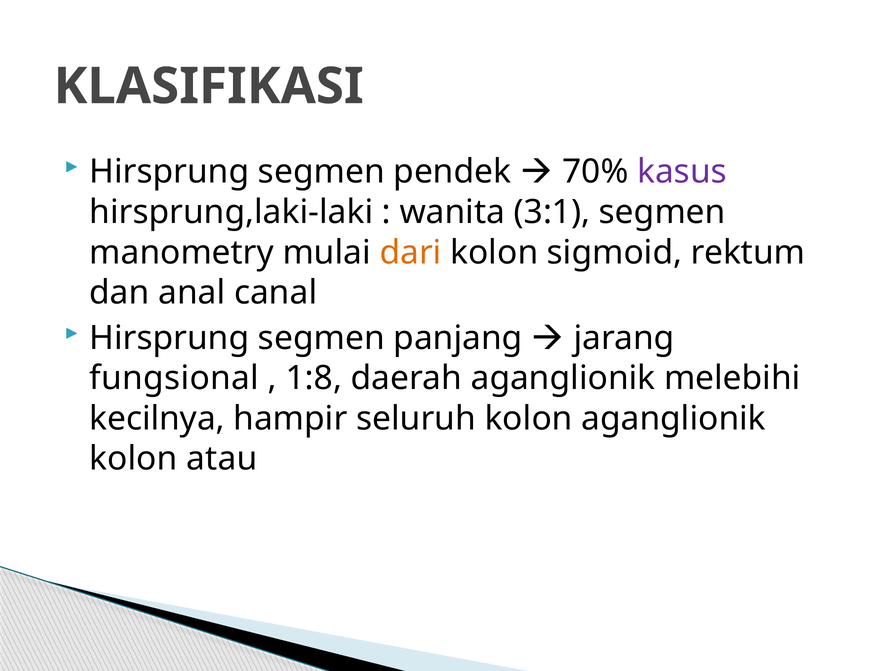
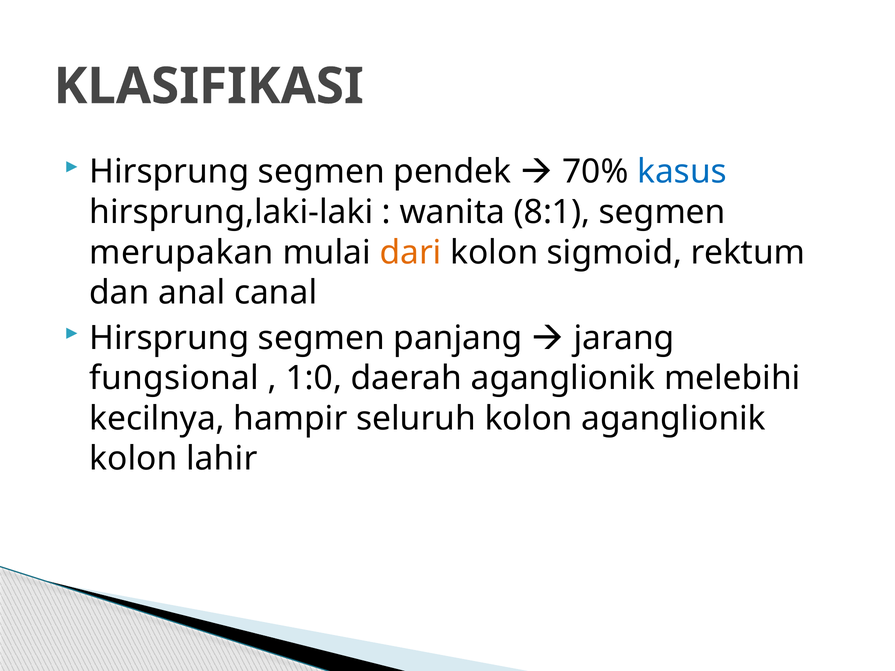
kasus colour: purple -> blue (682, 172)
3:1: 3:1 -> 8:1 (552, 212)
manometry: manometry -> merupakan (182, 253)
1:8: 1:8 -> 1:0 (314, 378)
atau: atau -> lahir (222, 459)
